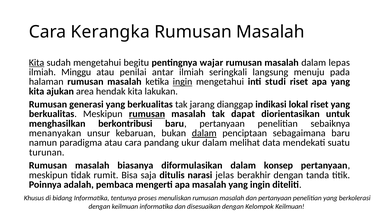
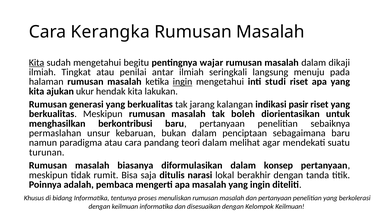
lepas: lepas -> dikaji (339, 63)
Minggu: Minggu -> Tingkat (76, 72)
area: area -> ukur (85, 91)
dianggap: dianggap -> kalangan (235, 104)
lokal: lokal -> pasir (298, 104)
rumusan underline: present -> none (147, 114)
dapat: dapat -> boleh (243, 114)
menanyakan: menanyakan -> permaslahan (55, 133)
dalam underline: present -> none (204, 133)
ukur: ukur -> teori (191, 143)
data: data -> agar (271, 143)
jelas: jelas -> lokal (225, 175)
